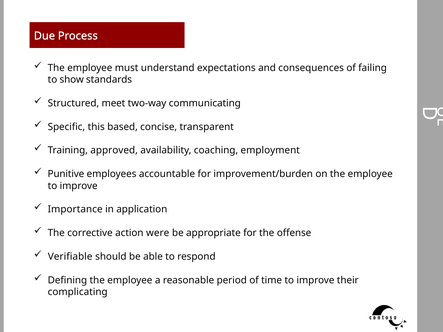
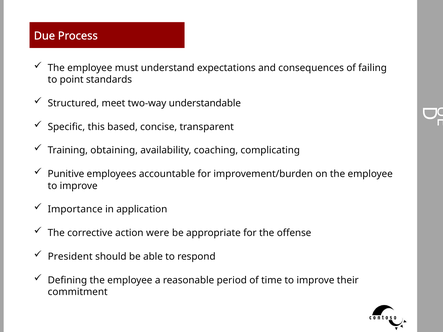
show: show -> point (72, 80)
communicating: communicating -> understandable (205, 103)
approved: approved -> obtaining (114, 150)
employment: employment -> complicating (270, 150)
Verifiable: Verifiable -> President (70, 257)
complicating: complicating -> commitment (78, 292)
